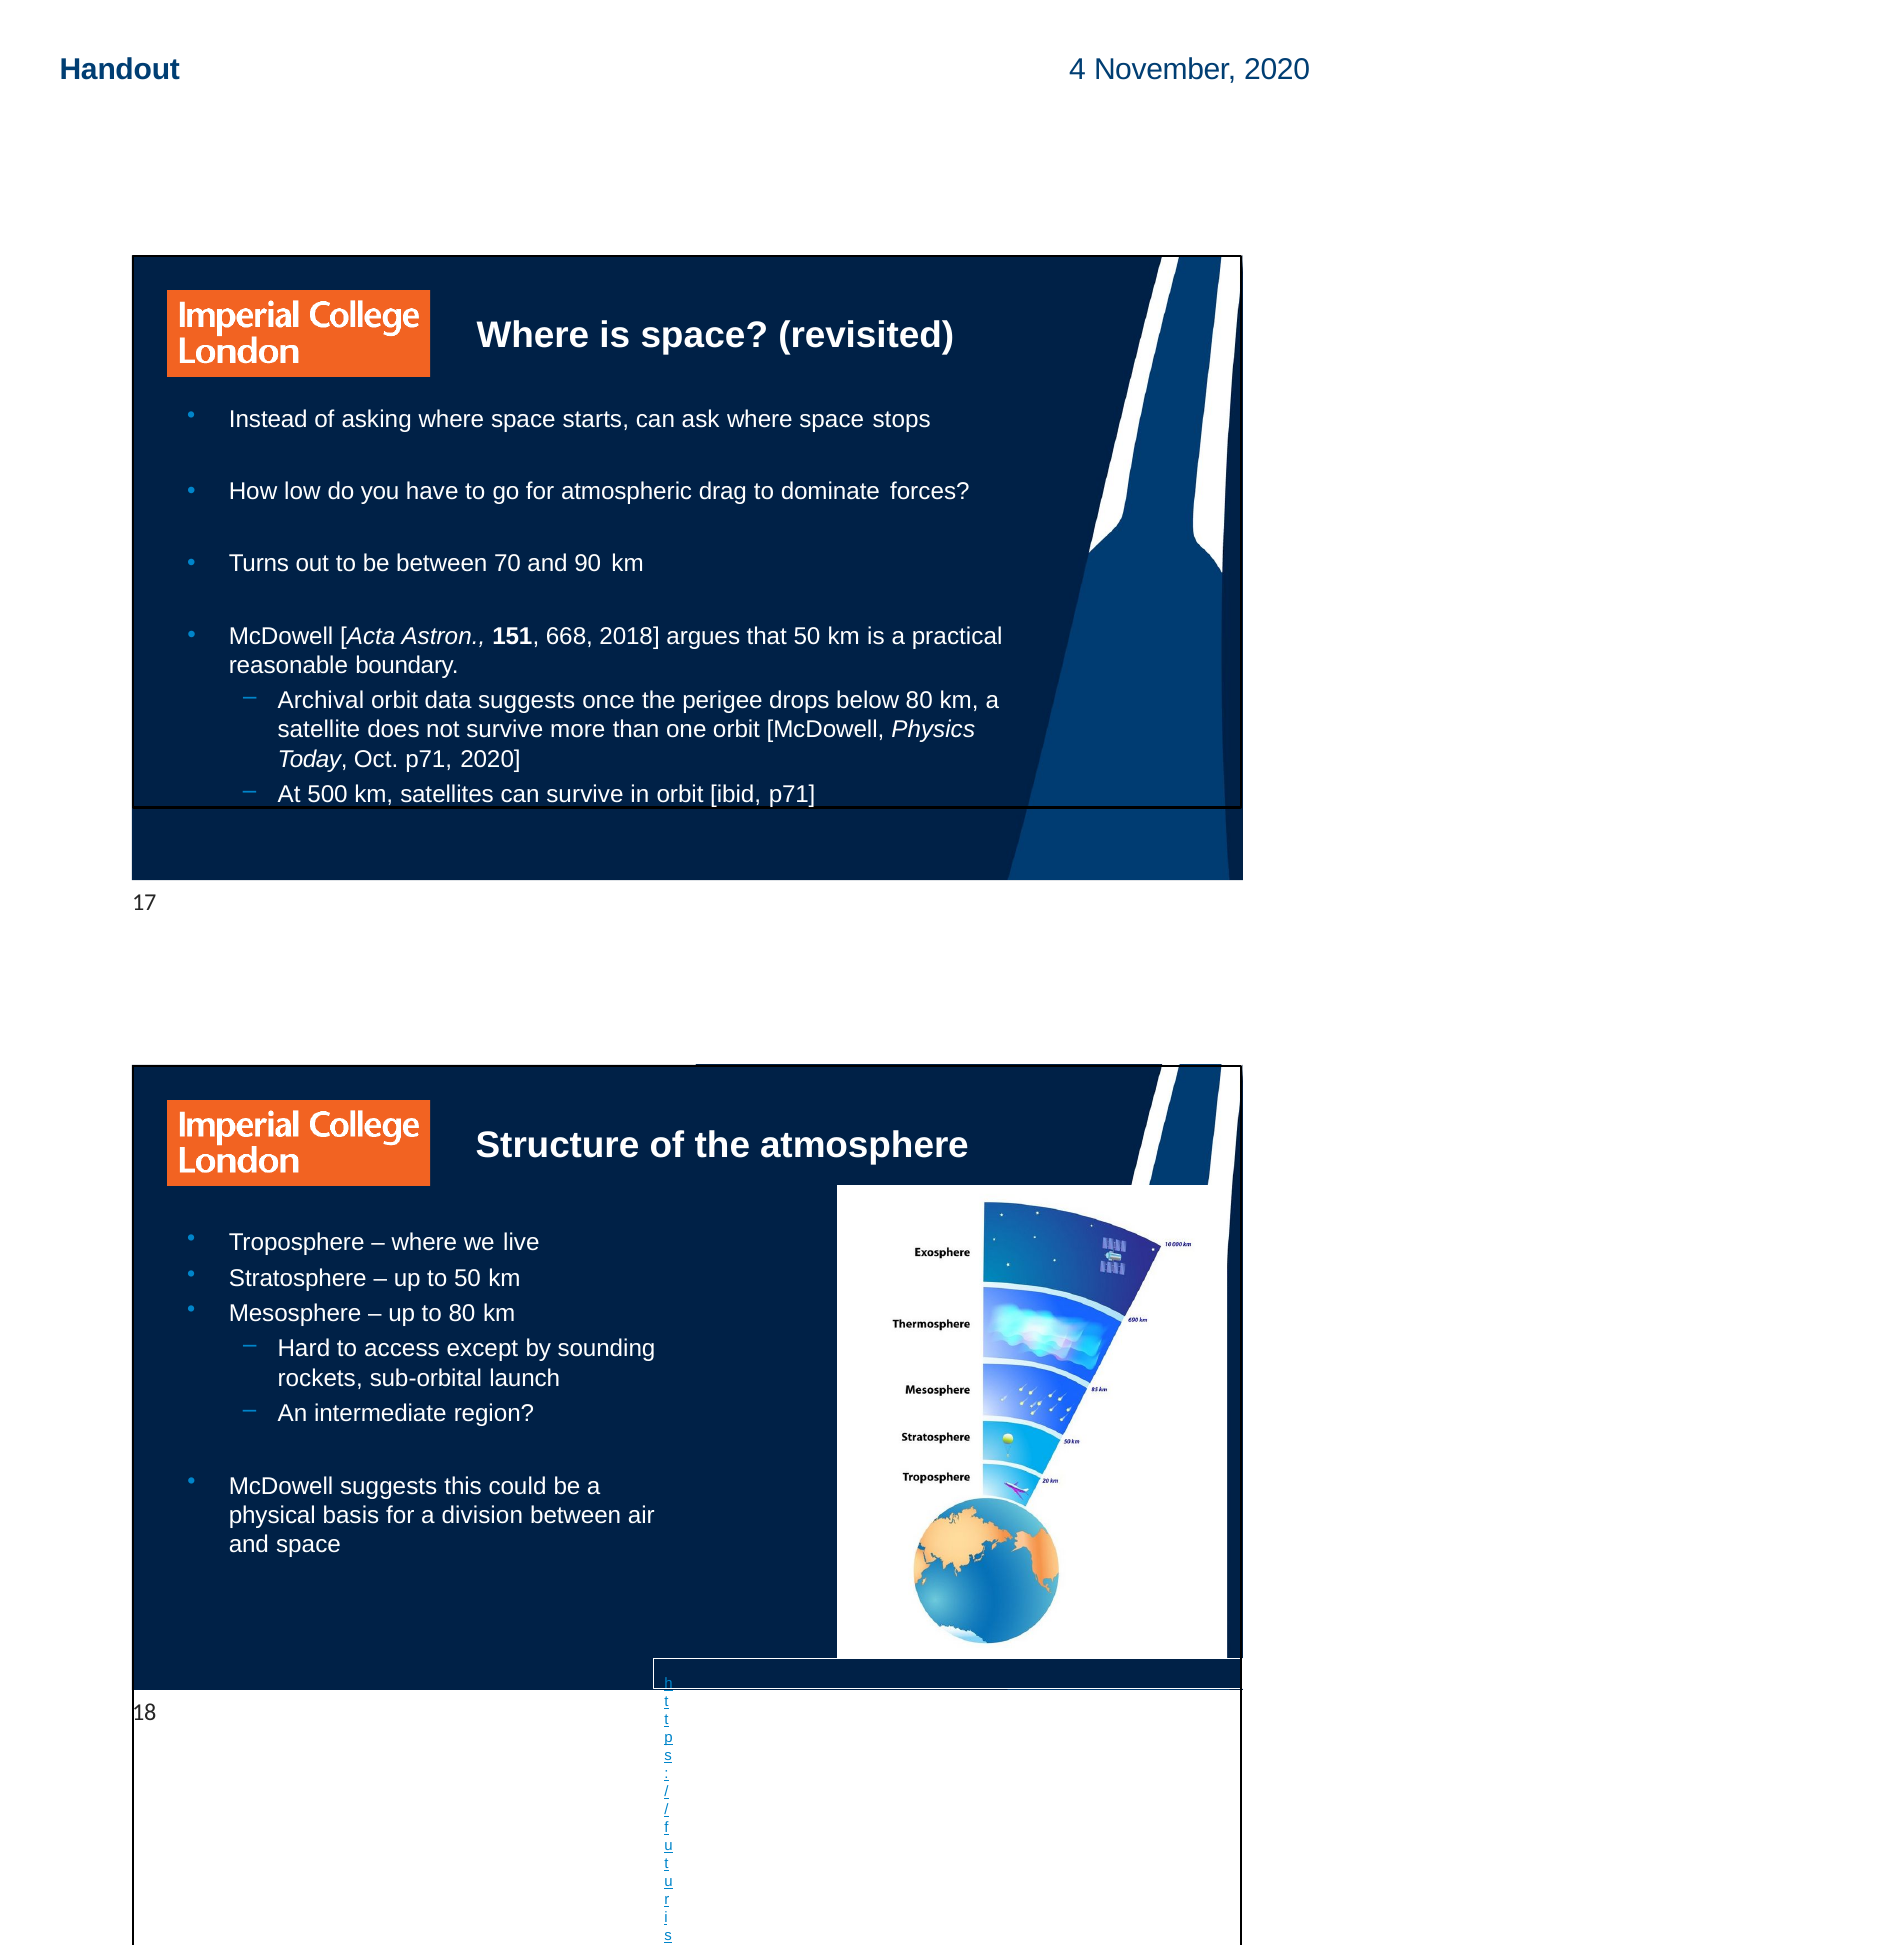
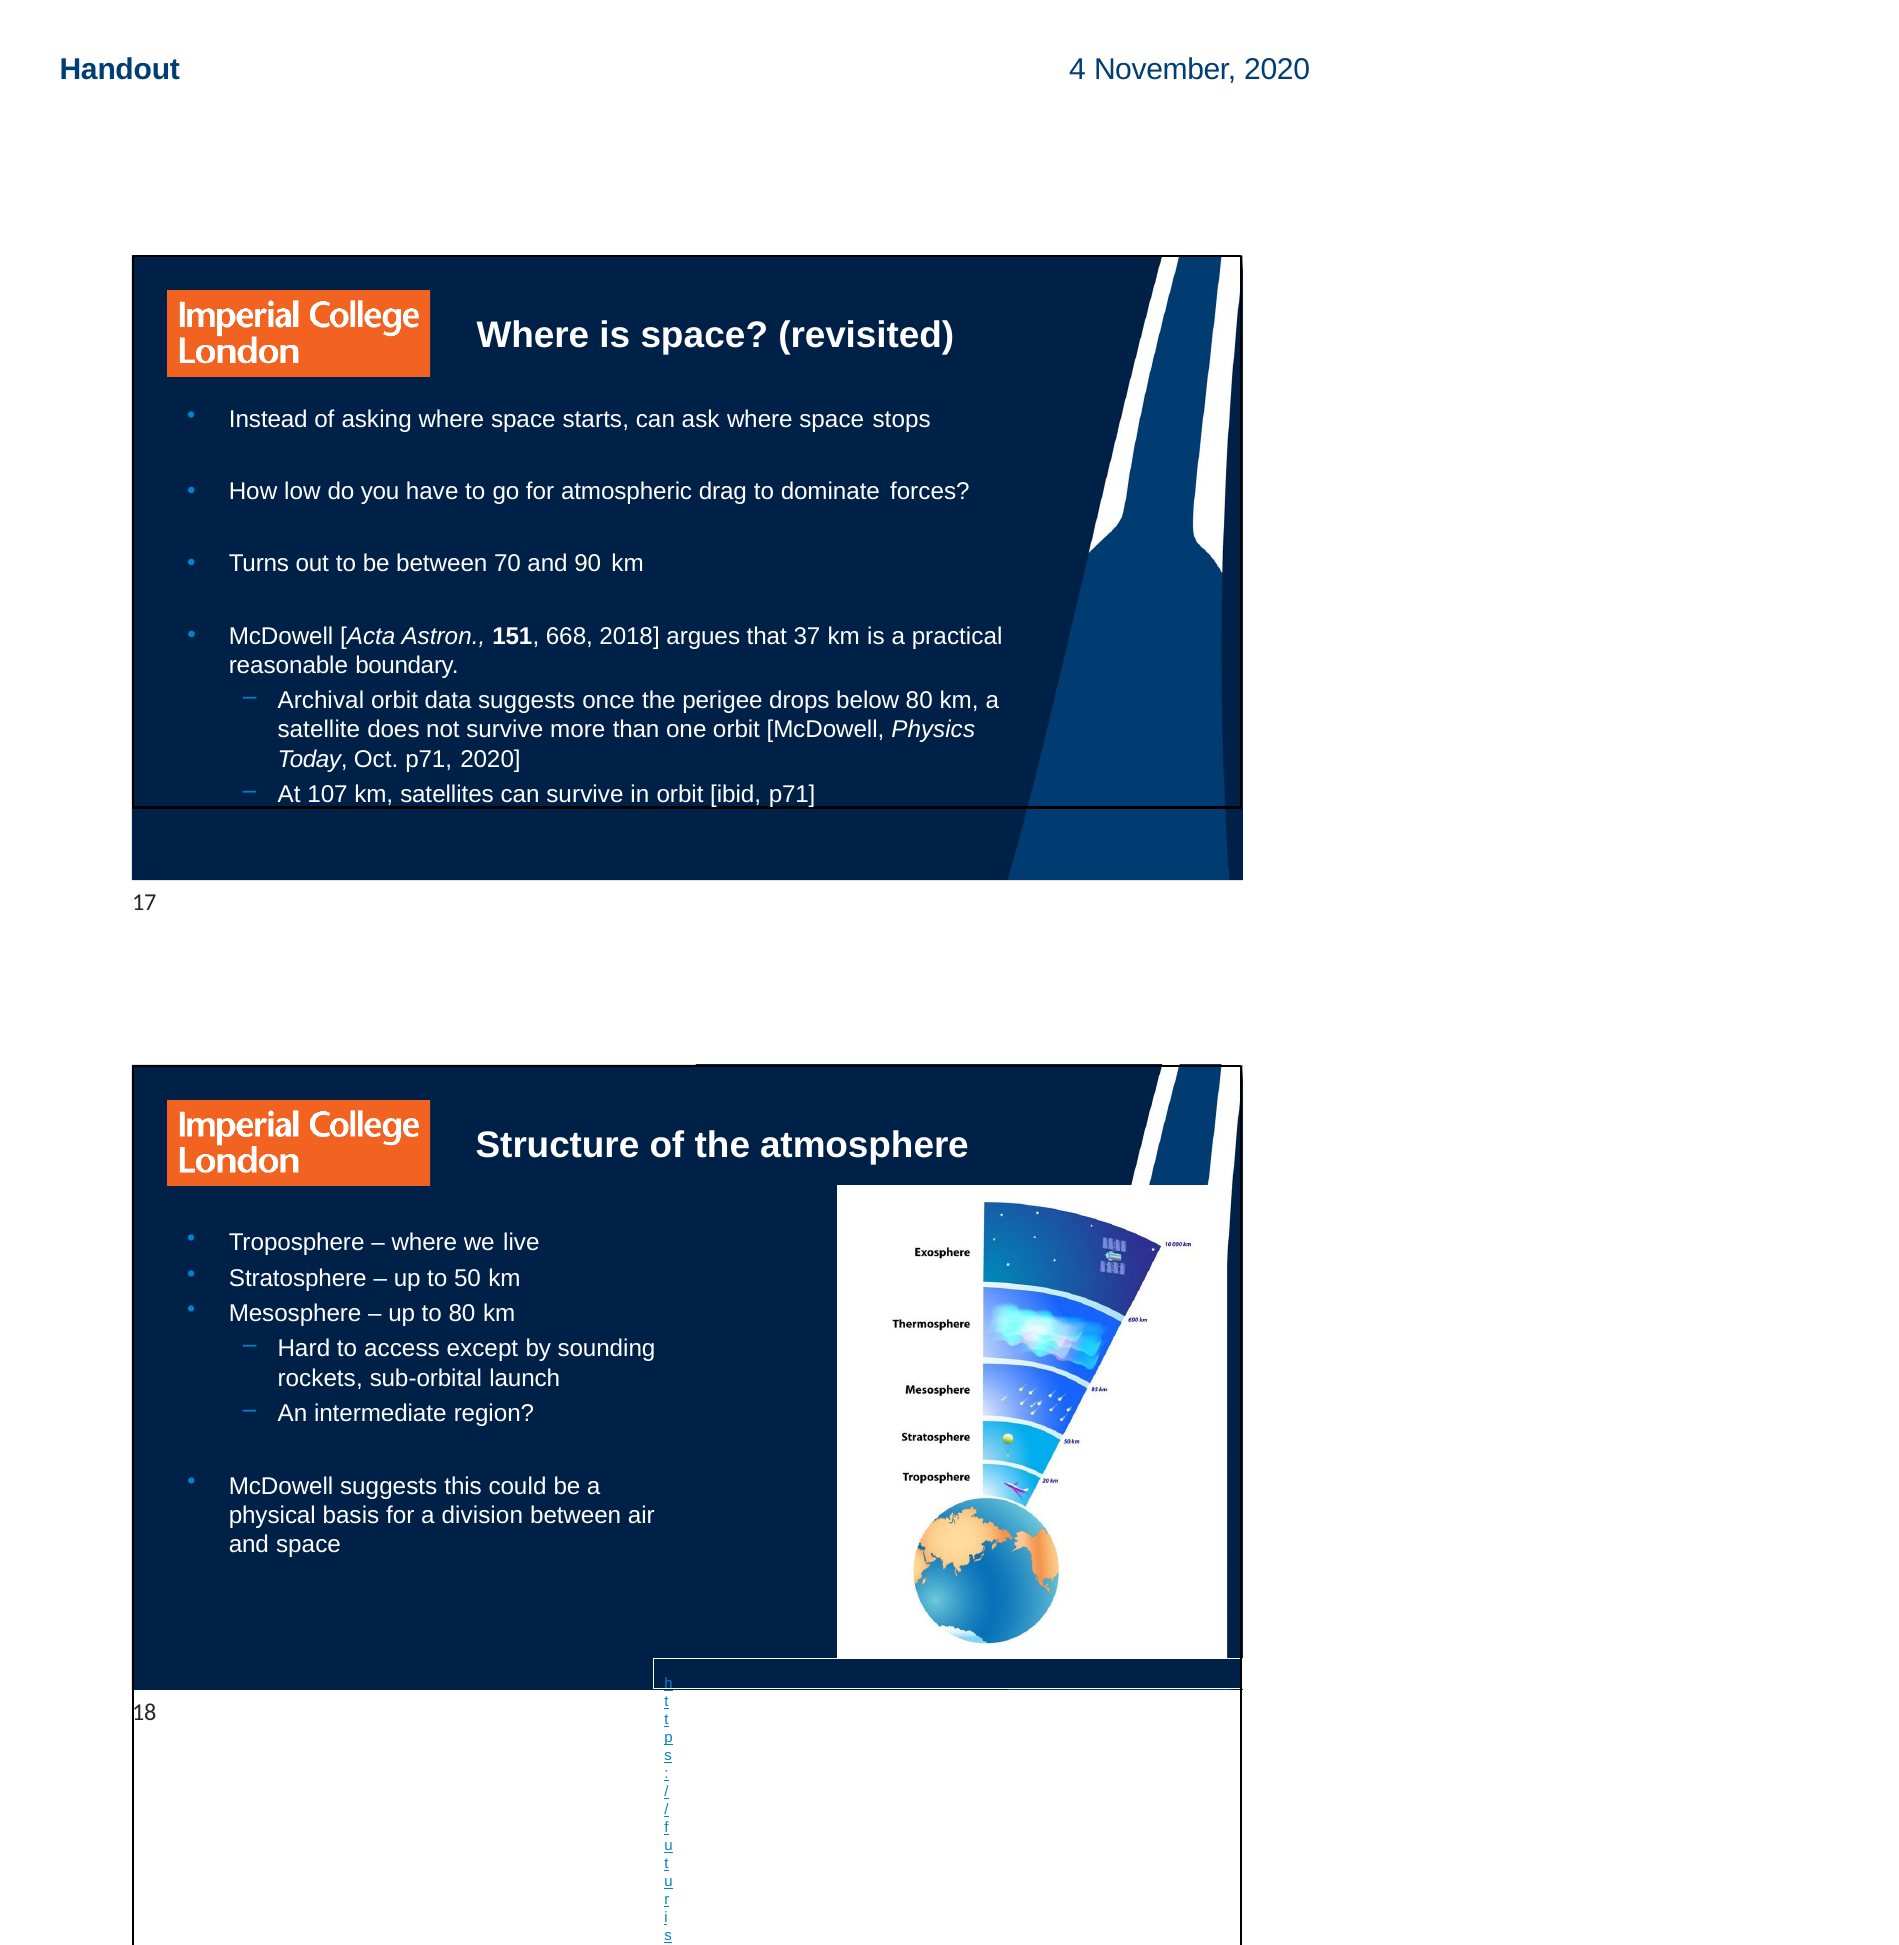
that 50: 50 -> 37 (807, 636)
500: 500 -> 107 (328, 795)
